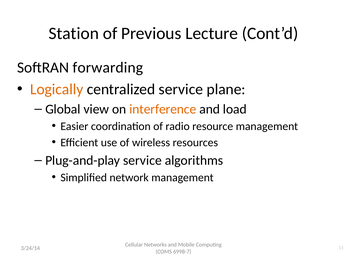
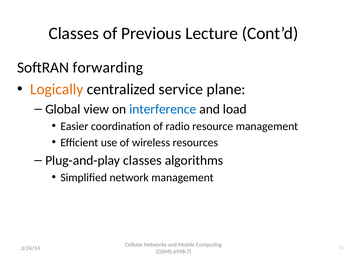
Station: Station -> Classes (74, 33)
interference colour: orange -> blue (163, 109)
Plug-and-play service: service -> classes (142, 160)
